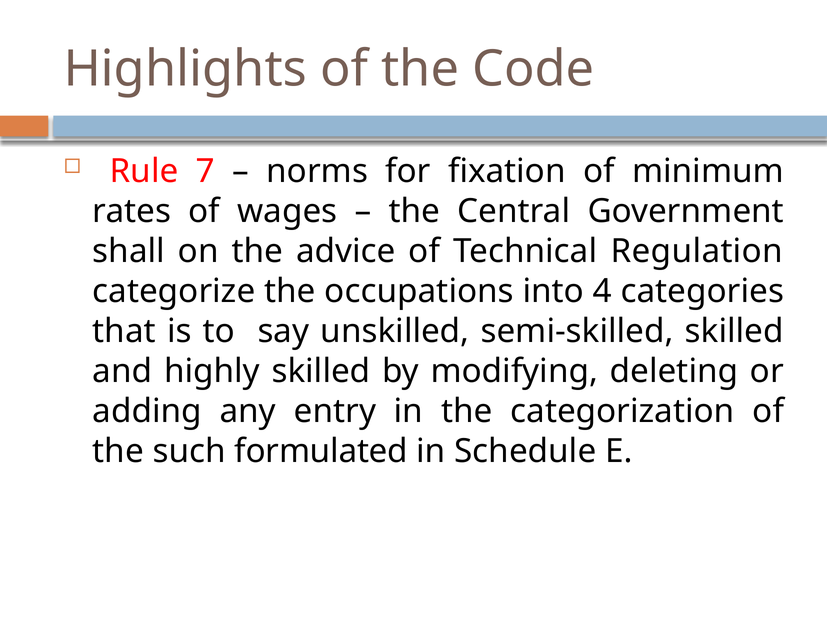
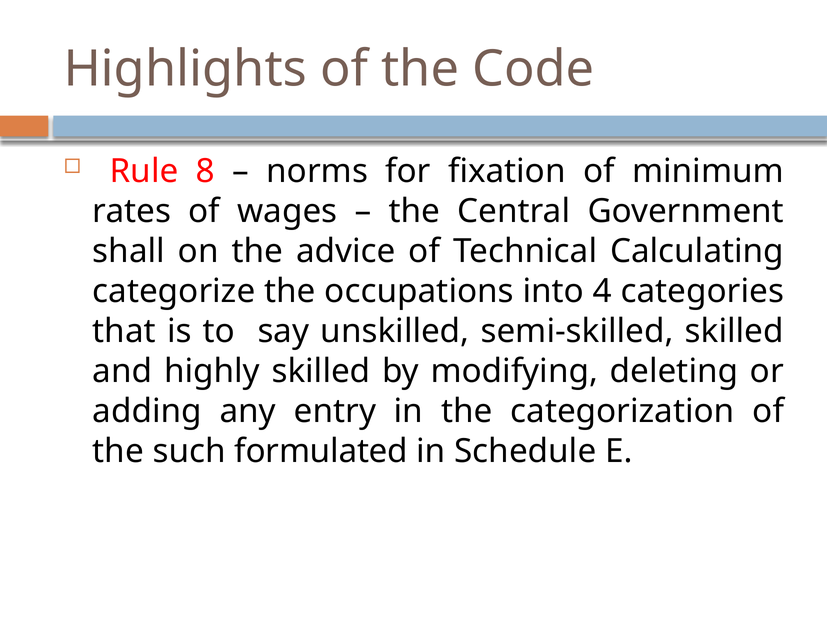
7: 7 -> 8 (205, 171)
Regulation: Regulation -> Calculating (697, 251)
